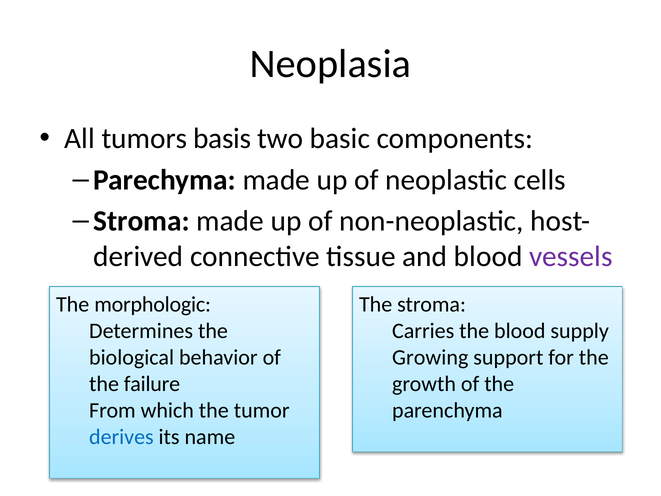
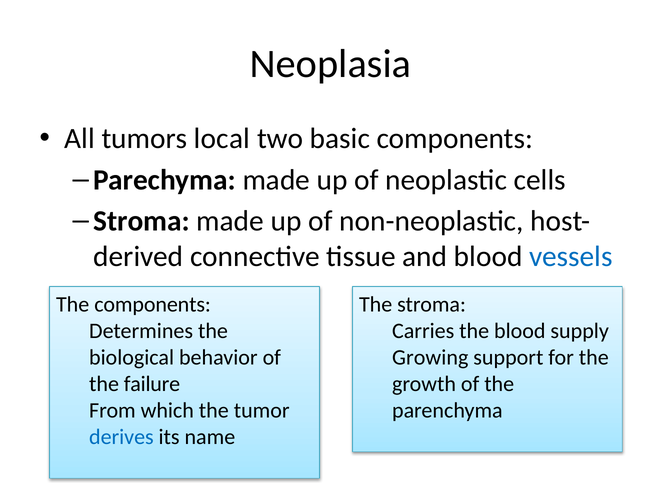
basis: basis -> local (222, 139)
vessels colour: purple -> blue (571, 256)
The morphologic: morphologic -> components (153, 304)
